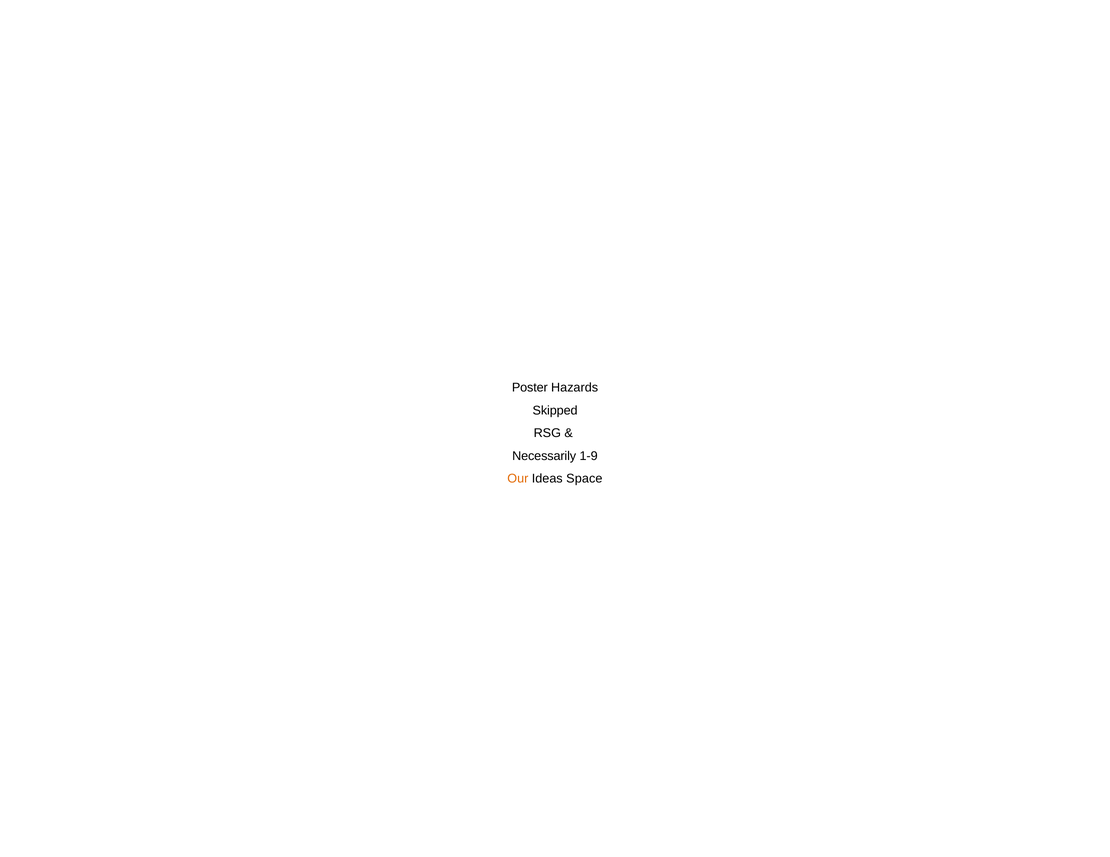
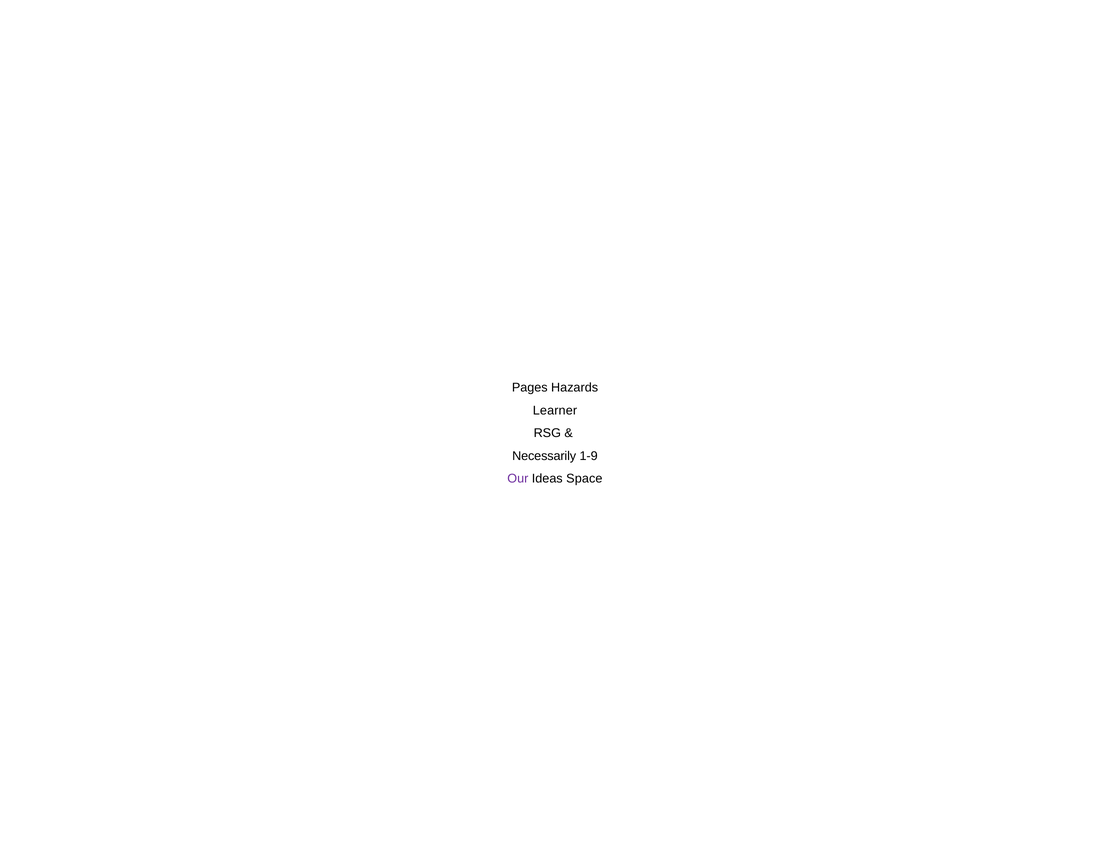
Poster: Poster -> Pages (530, 388)
Skipped: Skipped -> Learner (555, 411)
Our colour: orange -> purple (518, 479)
